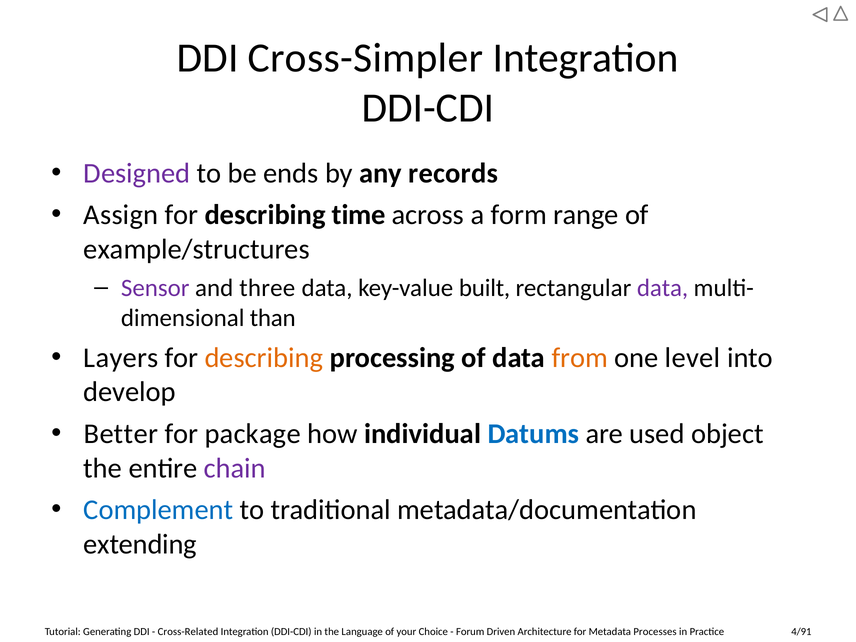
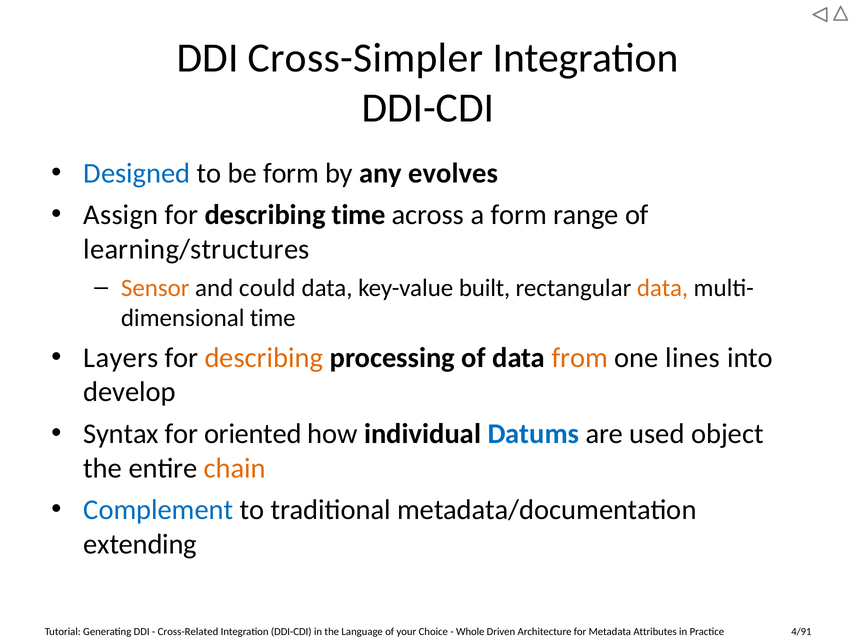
Designed colour: purple -> blue (137, 173)
be ends: ends -> form (291, 173)
records: records -> evolves (453, 173)
example/structures: example/structures -> learning/structures (197, 249)
Sensor colour: purple -> orange (155, 288)
three: three -> could (267, 288)
data colour: purple -> orange (663, 288)
than: than -> time (273, 318)
level: level -> lines (693, 358)
Better: Better -> Syntax (121, 434)
package: package -> oriented (253, 434)
chain colour: purple -> orange (235, 468)
Forum: Forum -> Whole (470, 632)
Processes: Processes -> Attributes (655, 632)
